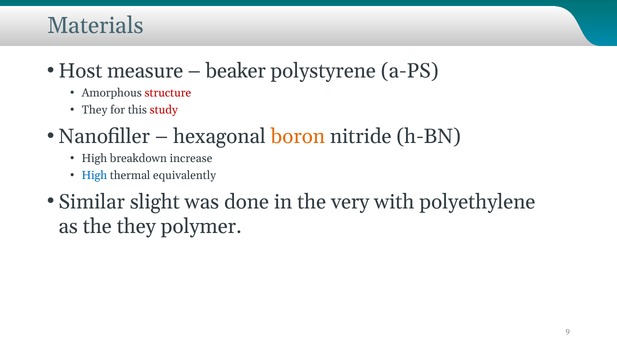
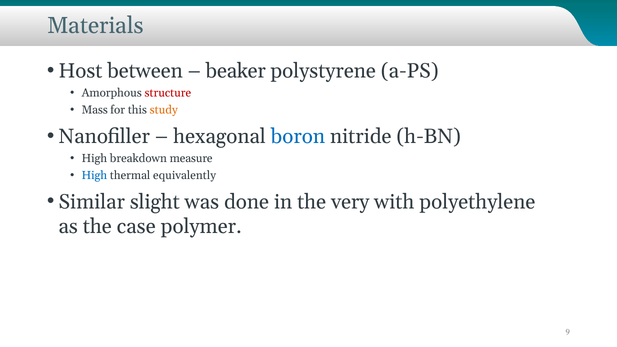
measure: measure -> between (145, 71)
They: They -> Mass (95, 110)
study colour: red -> orange (164, 110)
boron colour: orange -> blue (298, 136)
increase: increase -> measure (191, 158)
the they: they -> case (136, 226)
